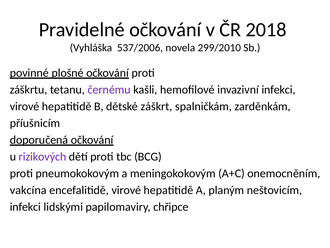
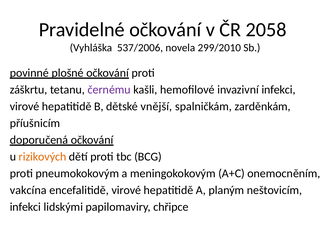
2018: 2018 -> 2058 (266, 30)
záškrt: záškrt -> vnější (156, 106)
rizikových colour: purple -> orange (43, 156)
